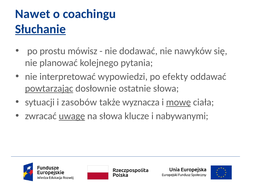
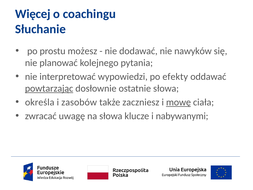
Nawet: Nawet -> Więcej (33, 14)
Słuchanie underline: present -> none (40, 29)
mówisz: mówisz -> możesz (82, 51)
sytuacji: sytuacji -> określa (40, 102)
wyznacza: wyznacza -> zaczniesz (141, 102)
uwagę underline: present -> none (72, 116)
